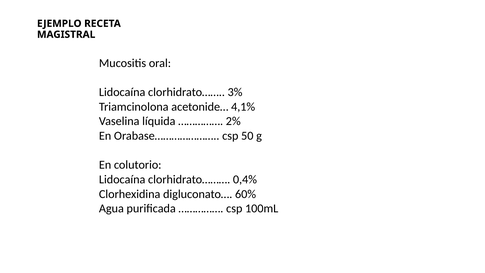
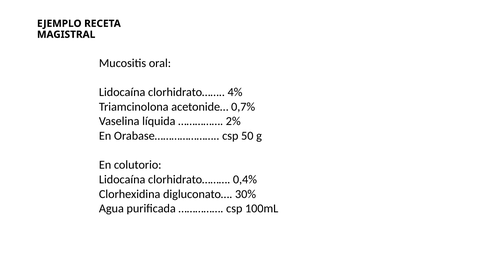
3%: 3% -> 4% (235, 92)
4,1%: 4,1% -> 0,7% (243, 107)
60%: 60% -> 30% (246, 194)
